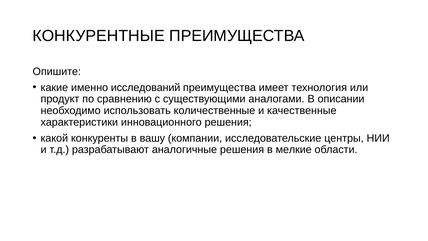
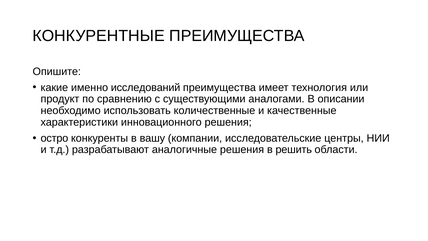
какой: какой -> остро (54, 138)
мелкие: мелкие -> решить (294, 150)
